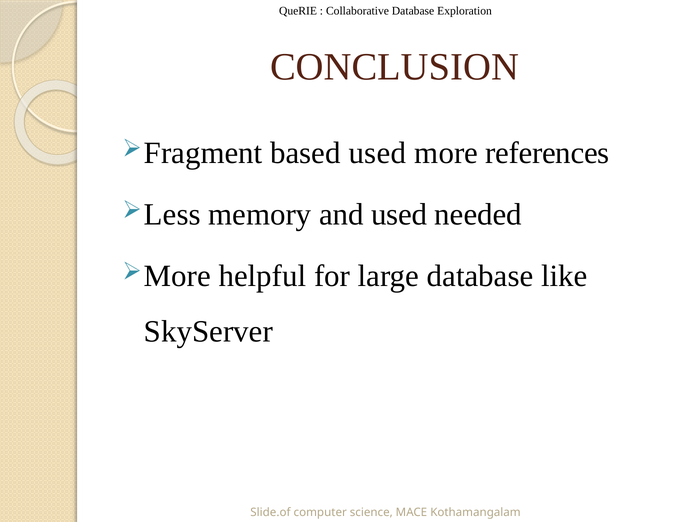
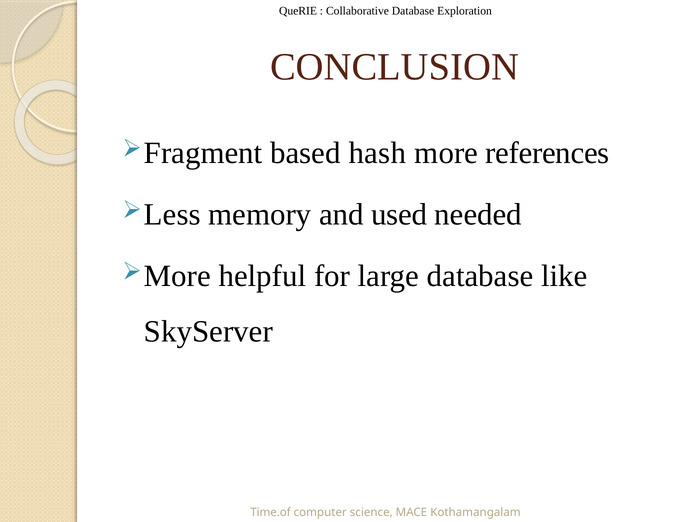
based used: used -> hash (377, 153)
Slide.of: Slide.of -> Time.of (270, 512)
